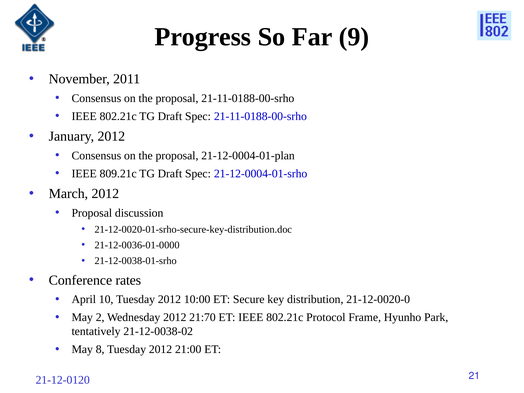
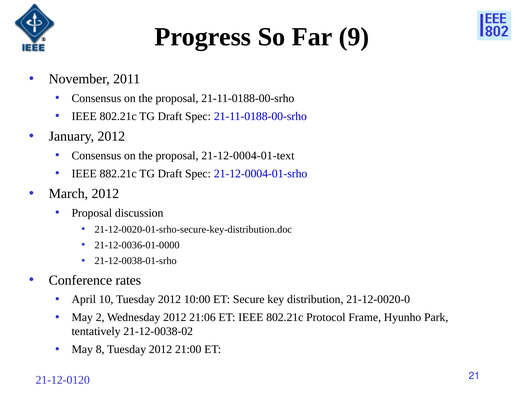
21-12-0004-01-plan: 21-12-0004-01-plan -> 21-12-0004-01-text (248, 156)
809.21c: 809.21c -> 882.21c (118, 174)
21:70: 21:70 -> 21:06 (202, 317)
